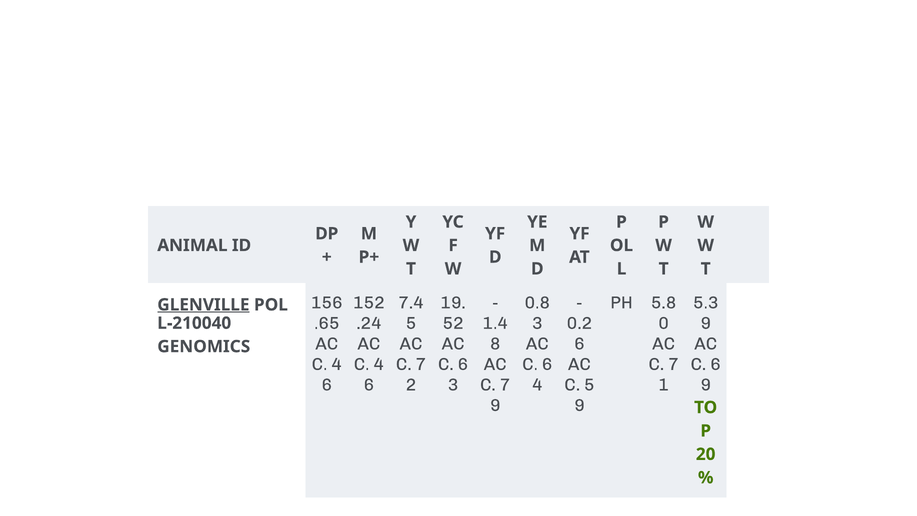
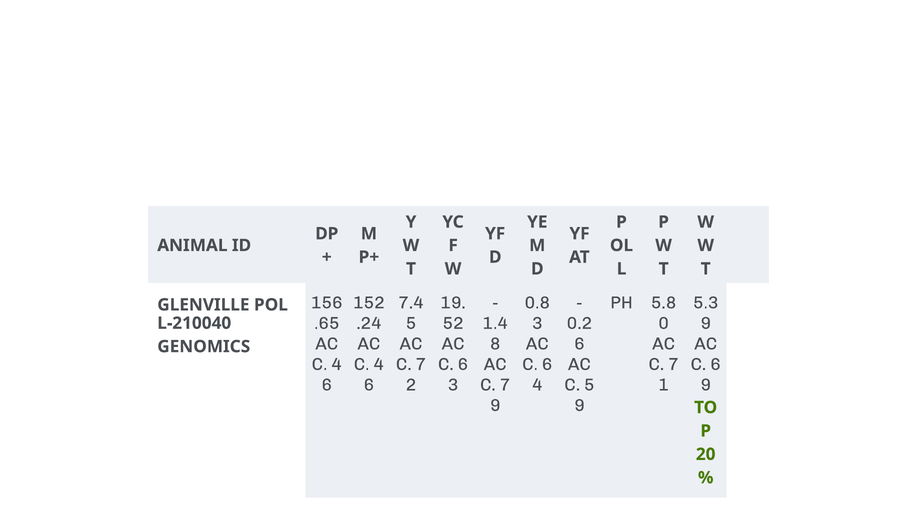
GLENVILLE underline: present -> none (203, 305)
